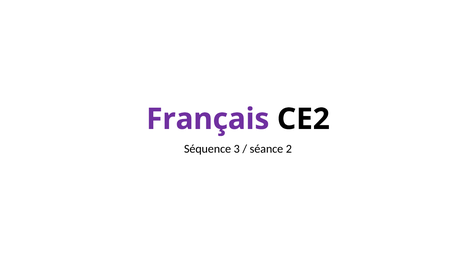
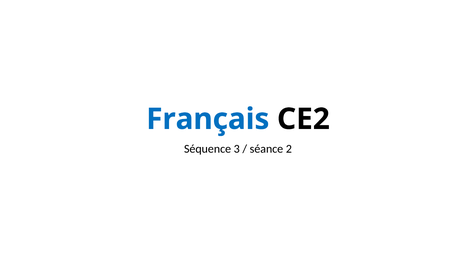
Français colour: purple -> blue (208, 119)
